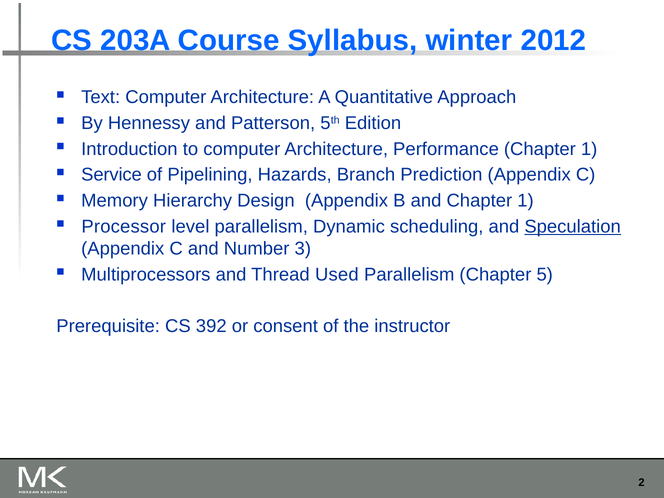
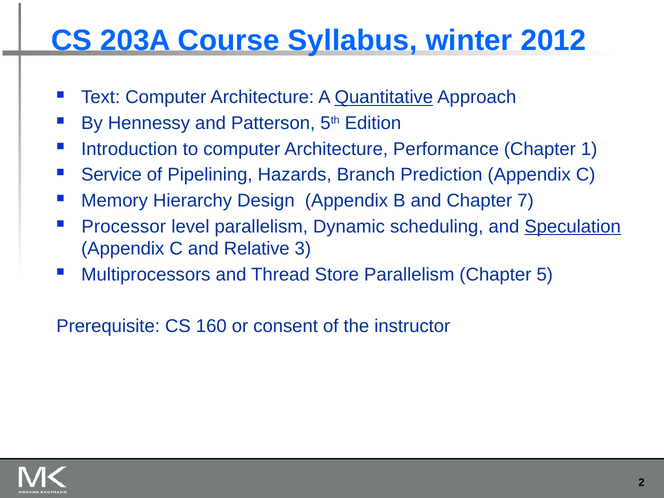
Quantitative underline: none -> present (384, 97)
and Chapter 1: 1 -> 7 (526, 201)
Number: Number -> Relative (257, 249)
Used: Used -> Store (337, 275)
392: 392 -> 160 (211, 326)
